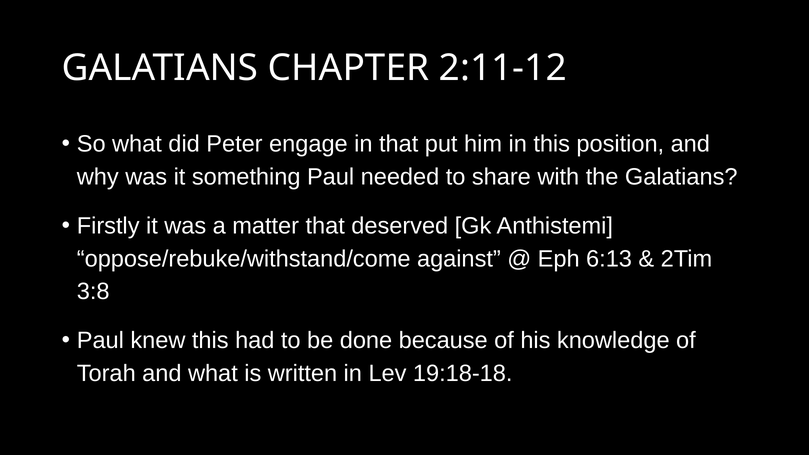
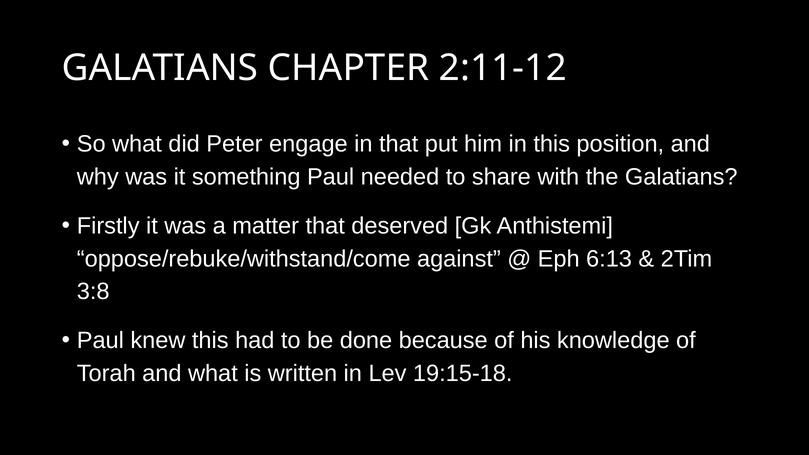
19:18-18: 19:18-18 -> 19:15-18 (463, 373)
